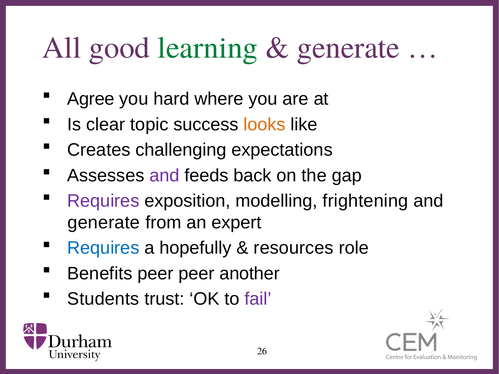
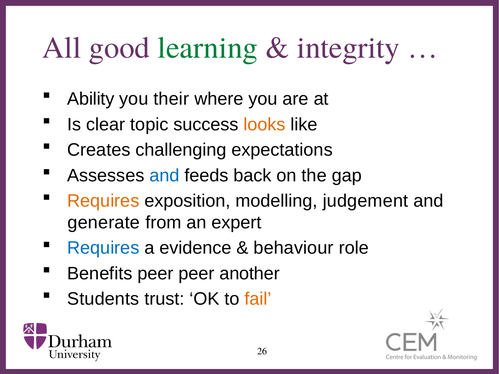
generate: generate -> integrity (348, 48)
Agree: Agree -> Ability (91, 99)
hard: hard -> their (171, 99)
and colour: purple -> blue (164, 176)
Requires colour: purple -> orange (103, 201)
frightening: frightening -> judgement (365, 201)
hopefully: hopefully -> evidence (195, 248)
resources: resources -> behaviour (294, 248)
fail colour: purple -> orange (258, 299)
